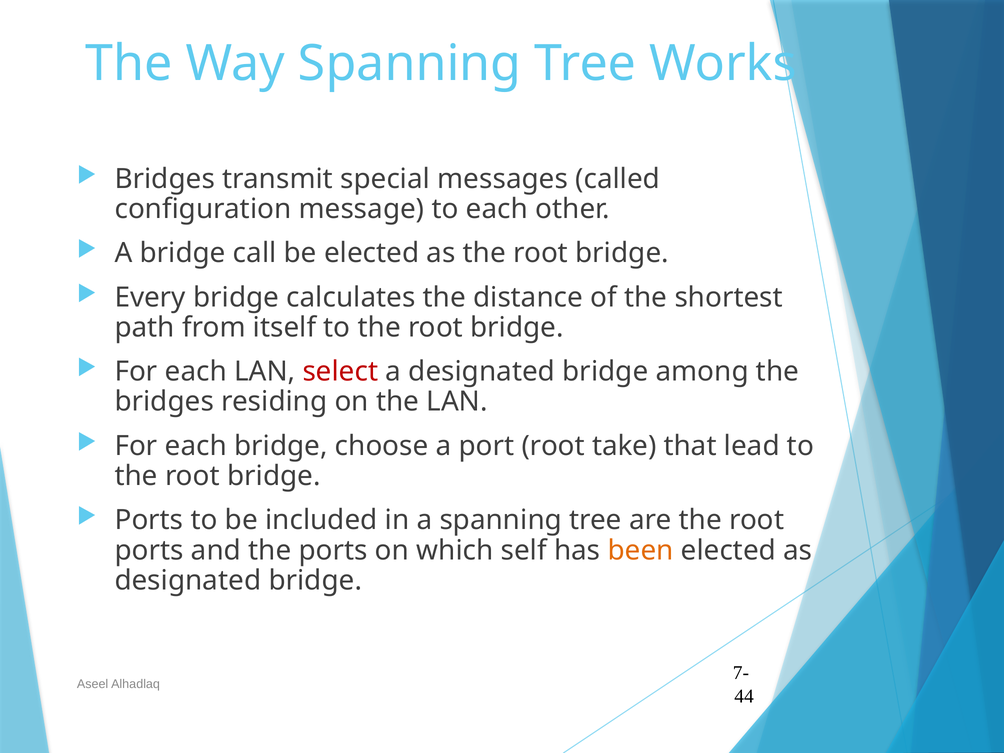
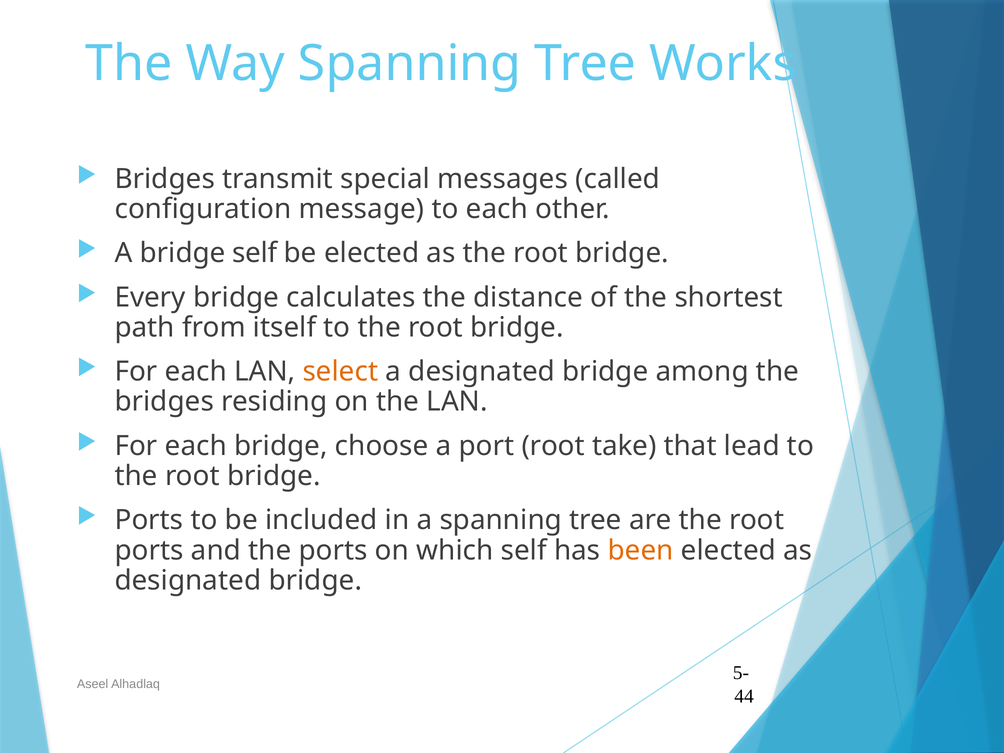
bridge call: call -> self (255, 253)
select colour: red -> orange (340, 372)
7-: 7- -> 5- (741, 673)
